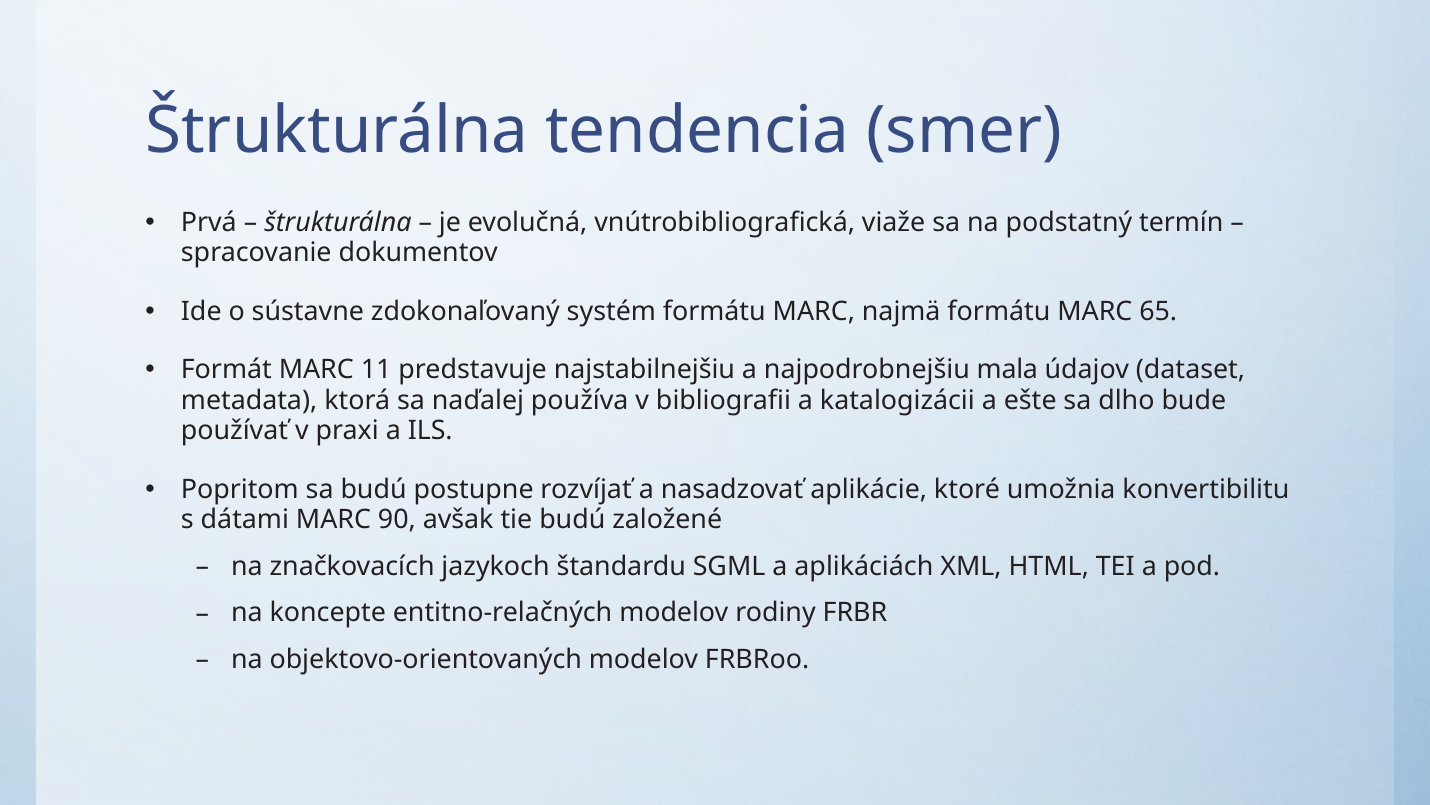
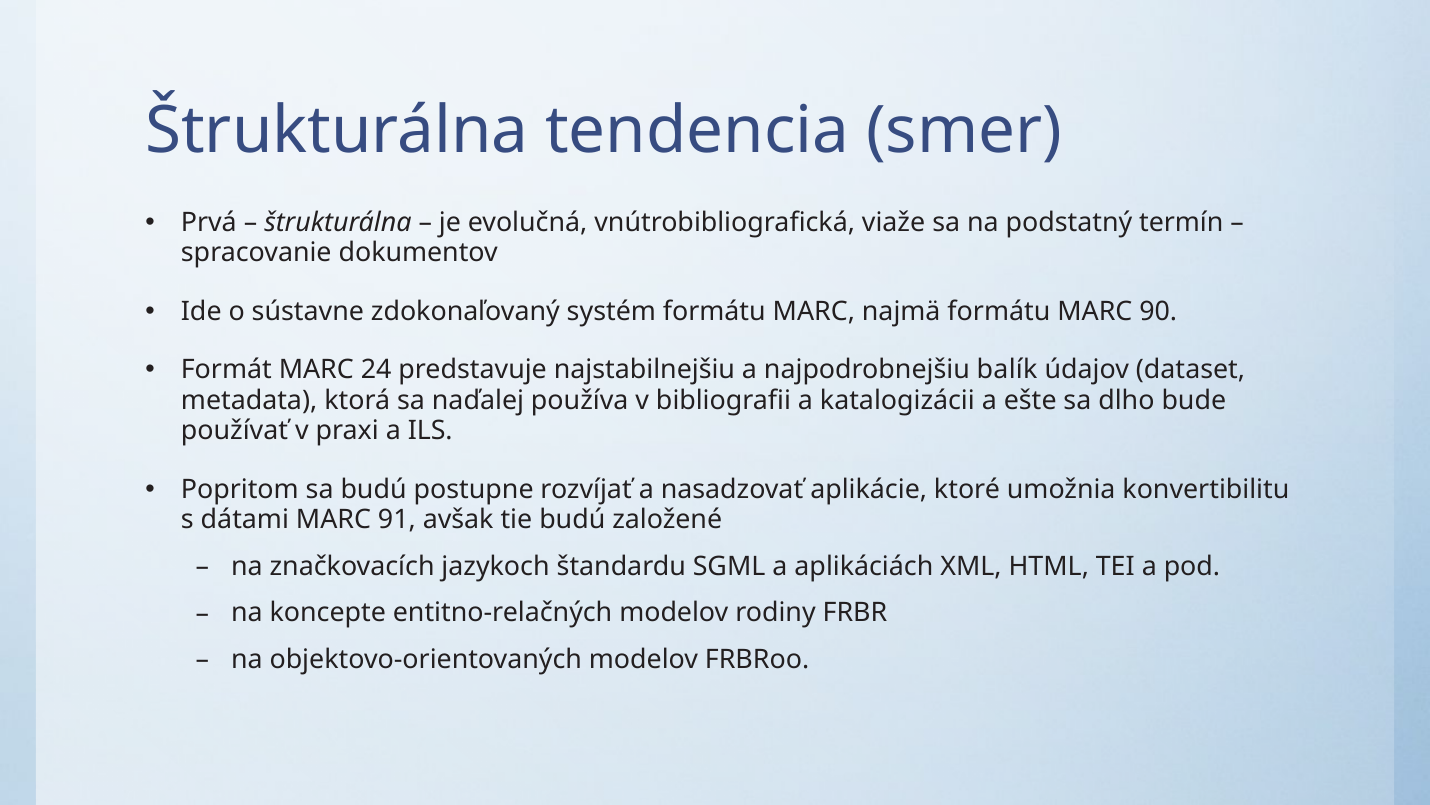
65: 65 -> 90 (1158, 311)
11: 11 -> 24 (376, 370)
mala: mala -> balík (1007, 370)
90: 90 -> 91 (397, 520)
